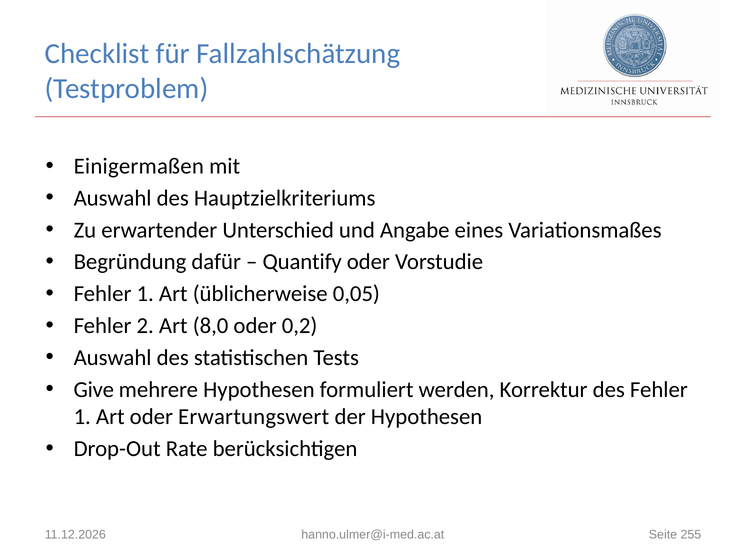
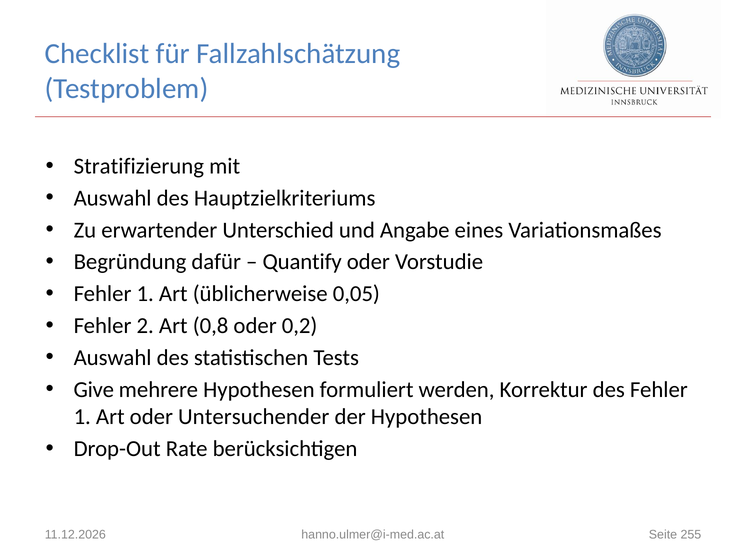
Einigermaßen: Einigermaßen -> Stratifizierung (139, 166)
8,0: 8,0 -> 0,8 (211, 325)
Erwartungswert: Erwartungswert -> Untersuchender (254, 416)
